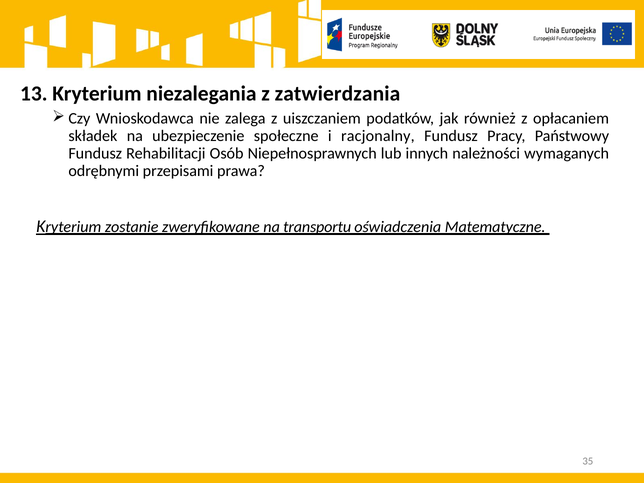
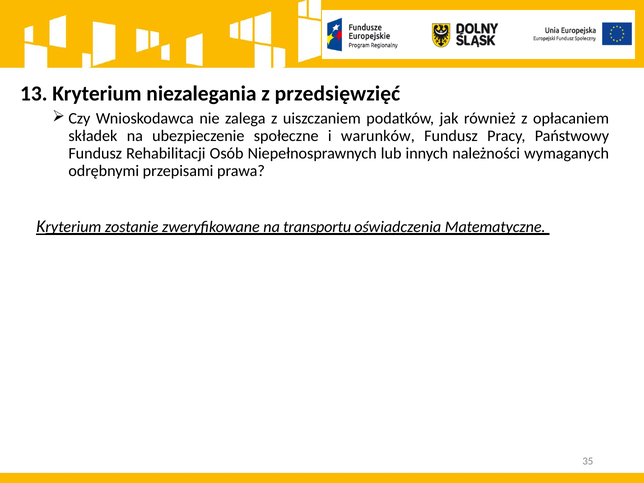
zatwierdzania: zatwierdzania -> przedsięwzięć (337, 94)
racjonalny: racjonalny -> warunków (378, 136)
